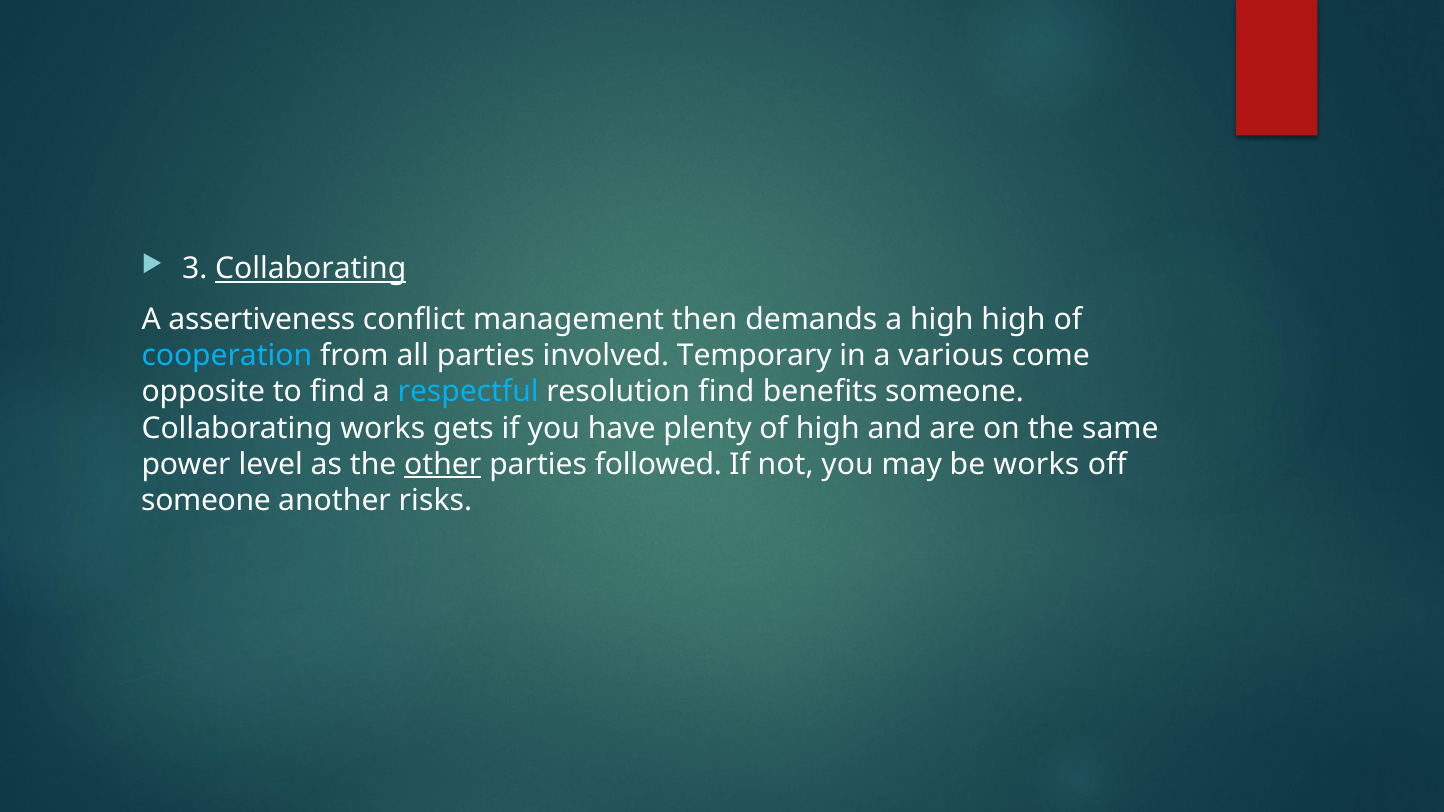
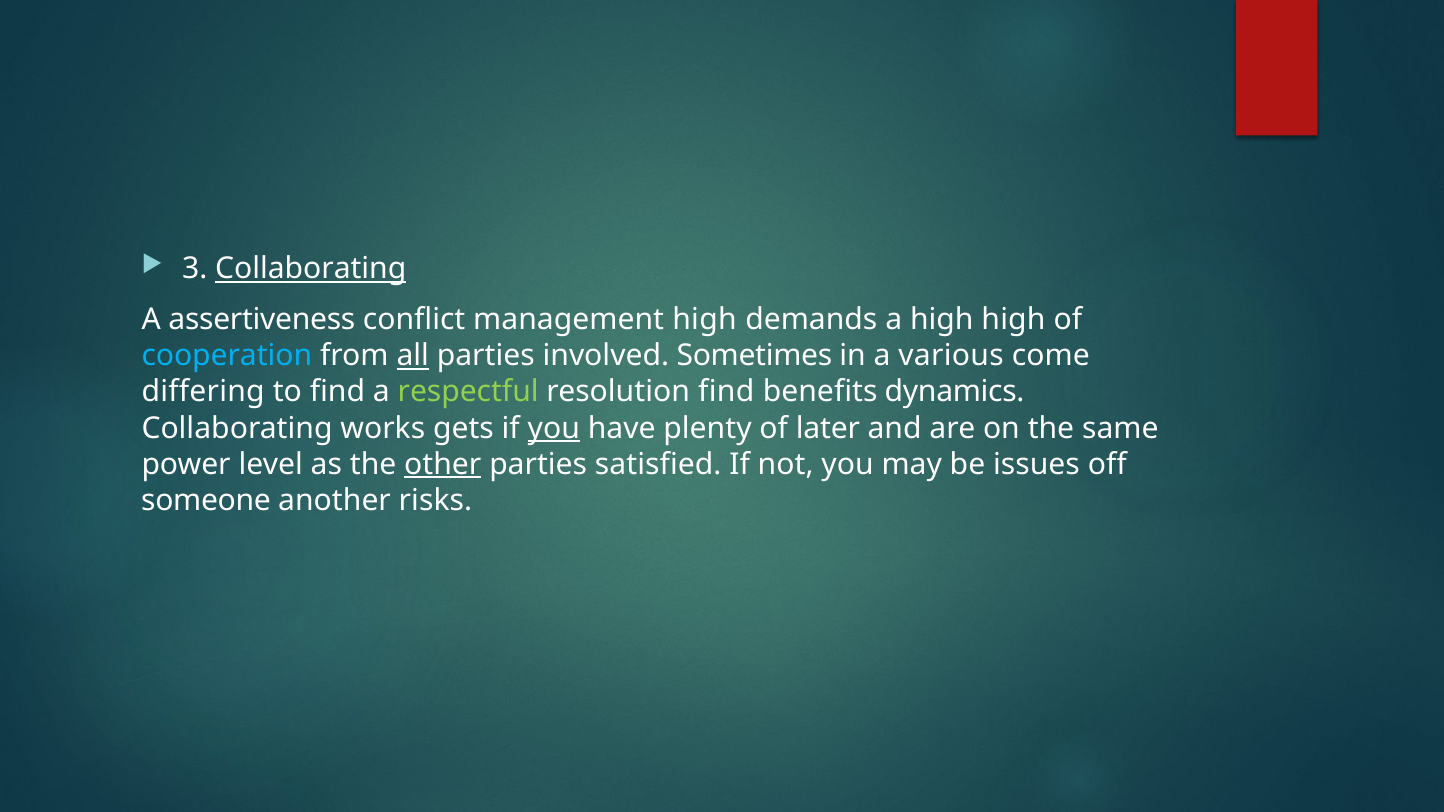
management then: then -> high (704, 320)
all underline: none -> present (413, 356)
Temporary: Temporary -> Sometimes (754, 356)
opposite: opposite -> differing (203, 392)
respectful colour: light blue -> light green (468, 392)
benefits someone: someone -> dynamics (955, 392)
you underline: none -> present (554, 428)
of high: high -> later (828, 428)
followed: followed -> satisfied (658, 464)
be works: works -> issues (1037, 464)
